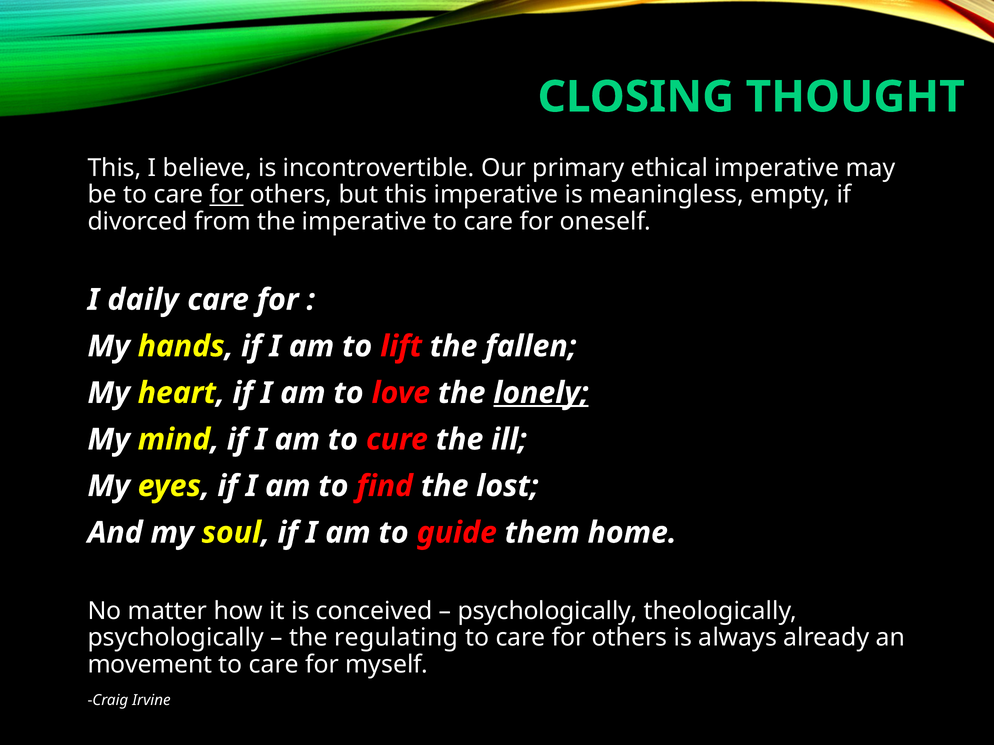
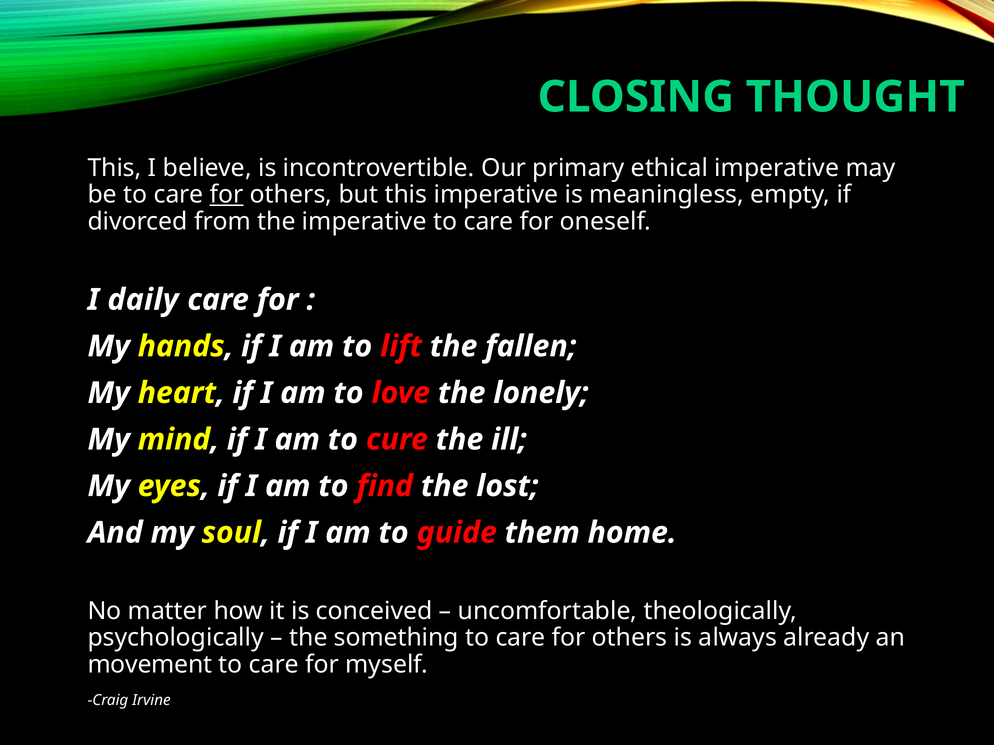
lonely underline: present -> none (541, 393)
psychologically: psychologically -> uncomfortable (547, 611)
regulating: regulating -> something (396, 638)
